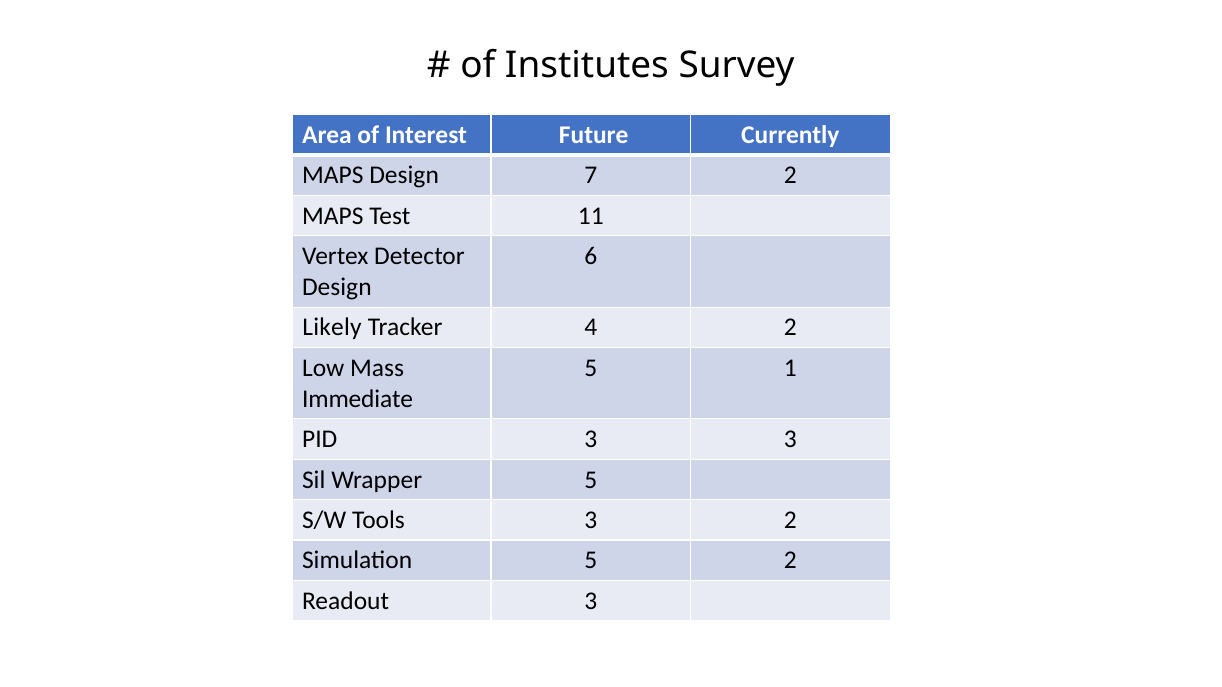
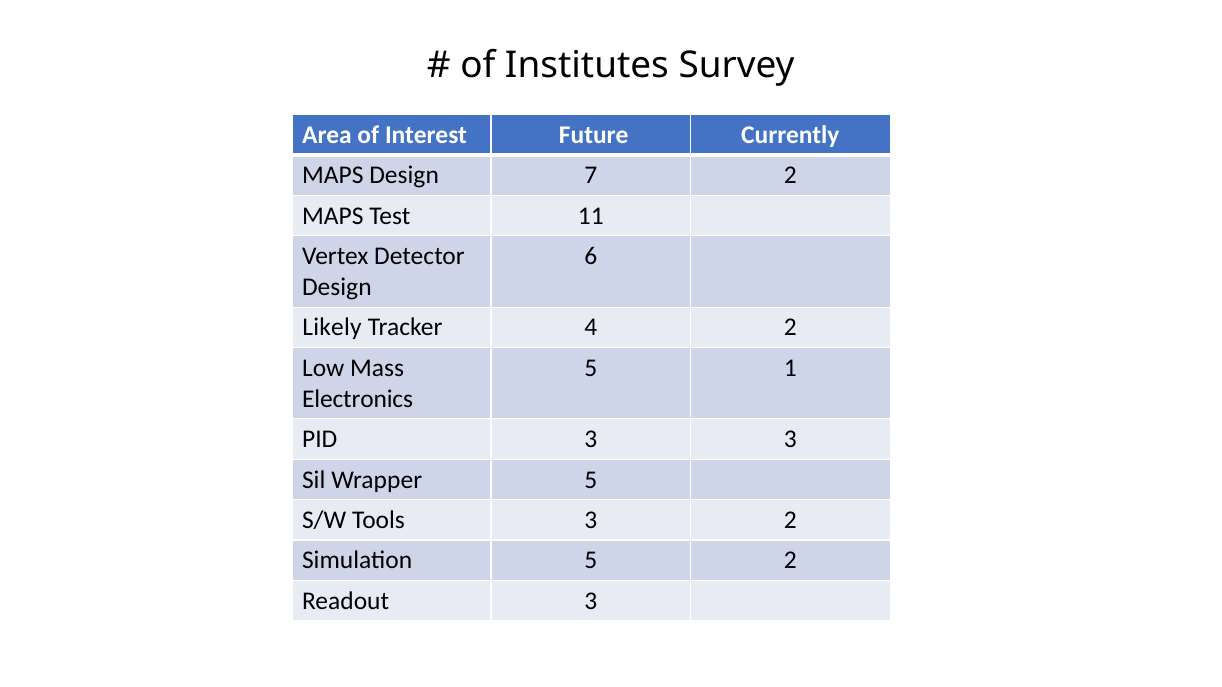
Immediate: Immediate -> Electronics (358, 399)
